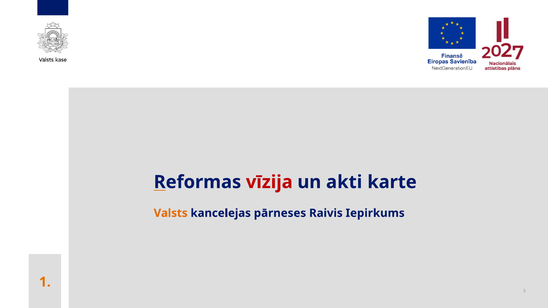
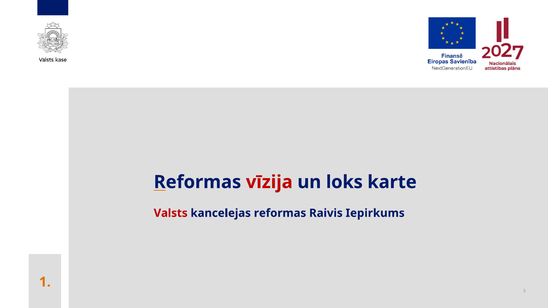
akti: akti -> loks (344, 182)
Valsts colour: orange -> red (171, 213)
kancelejas pārneses: pārneses -> reformas (280, 213)
